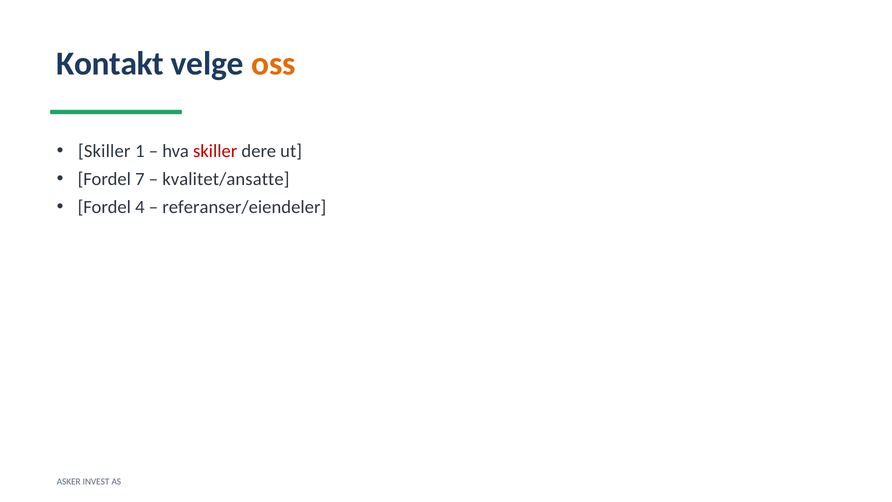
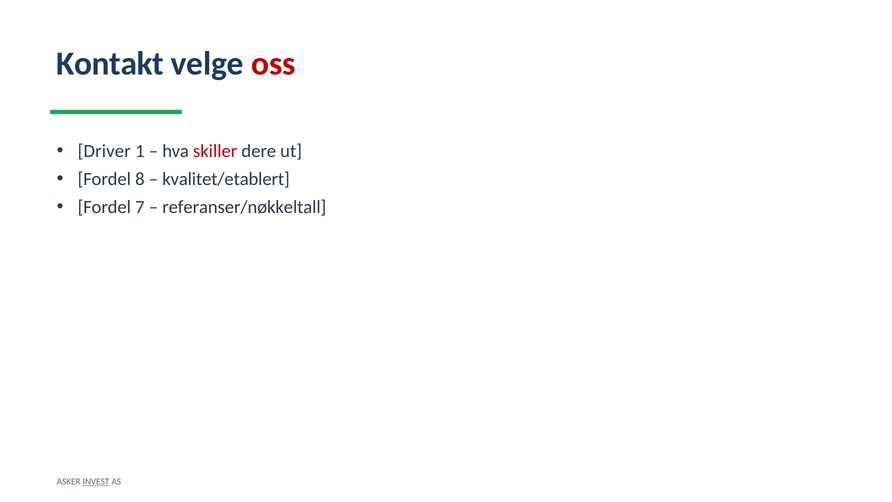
oss colour: orange -> red (273, 64)
Skiller: Skiller -> Driver (104, 151)
7: 7 -> 8 (140, 179)
kvalitet/ansatte: kvalitet/ansatte -> kvalitet/etablert (226, 179)
4: 4 -> 7 (140, 207)
referanser/eiendeler: referanser/eiendeler -> referanser/nøkkeltall (244, 207)
INVEST underline: none -> present (96, 481)
